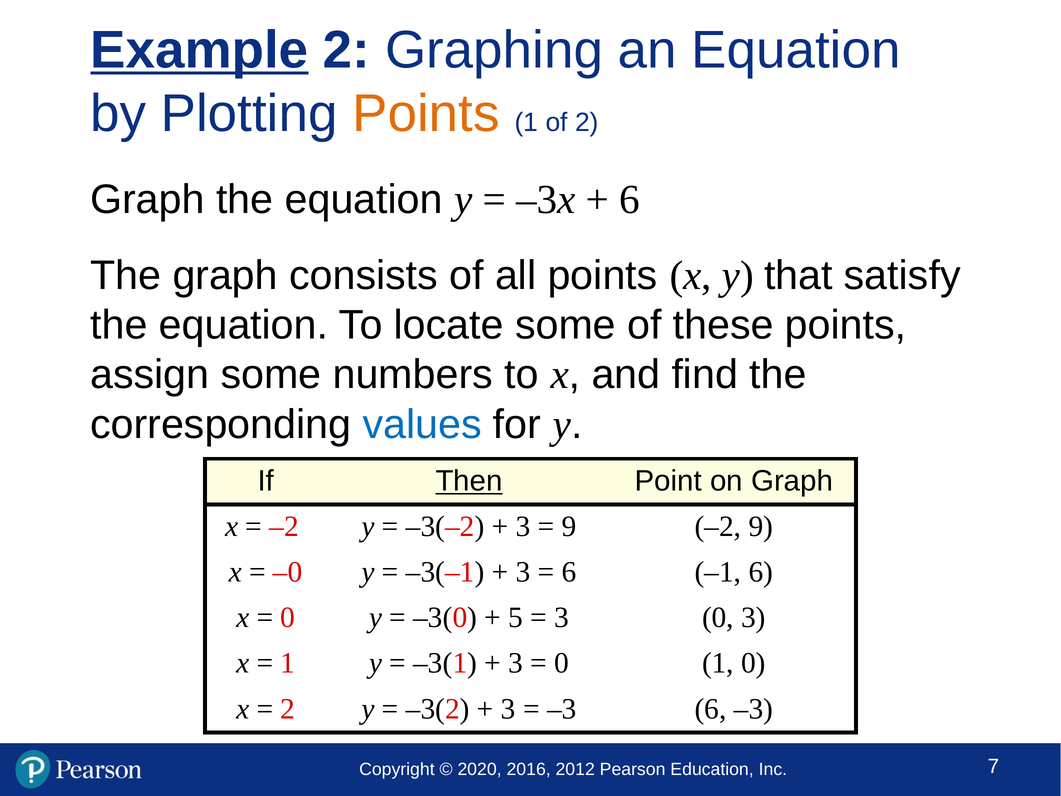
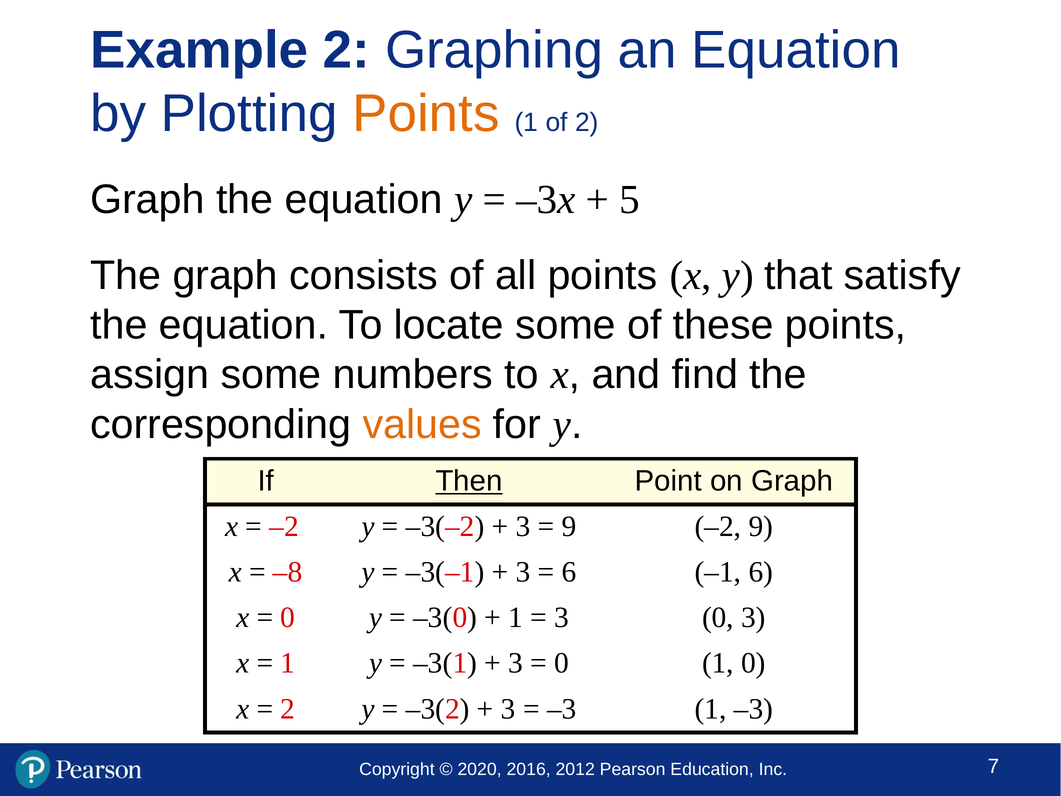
Example underline: present -> none (199, 50)
6: 6 -> 5 (630, 200)
values colour: blue -> orange (422, 424)
–0: –0 -> –8 (288, 572)
5: 5 -> 1 (516, 617)
–3 6: 6 -> 1 (711, 709)
